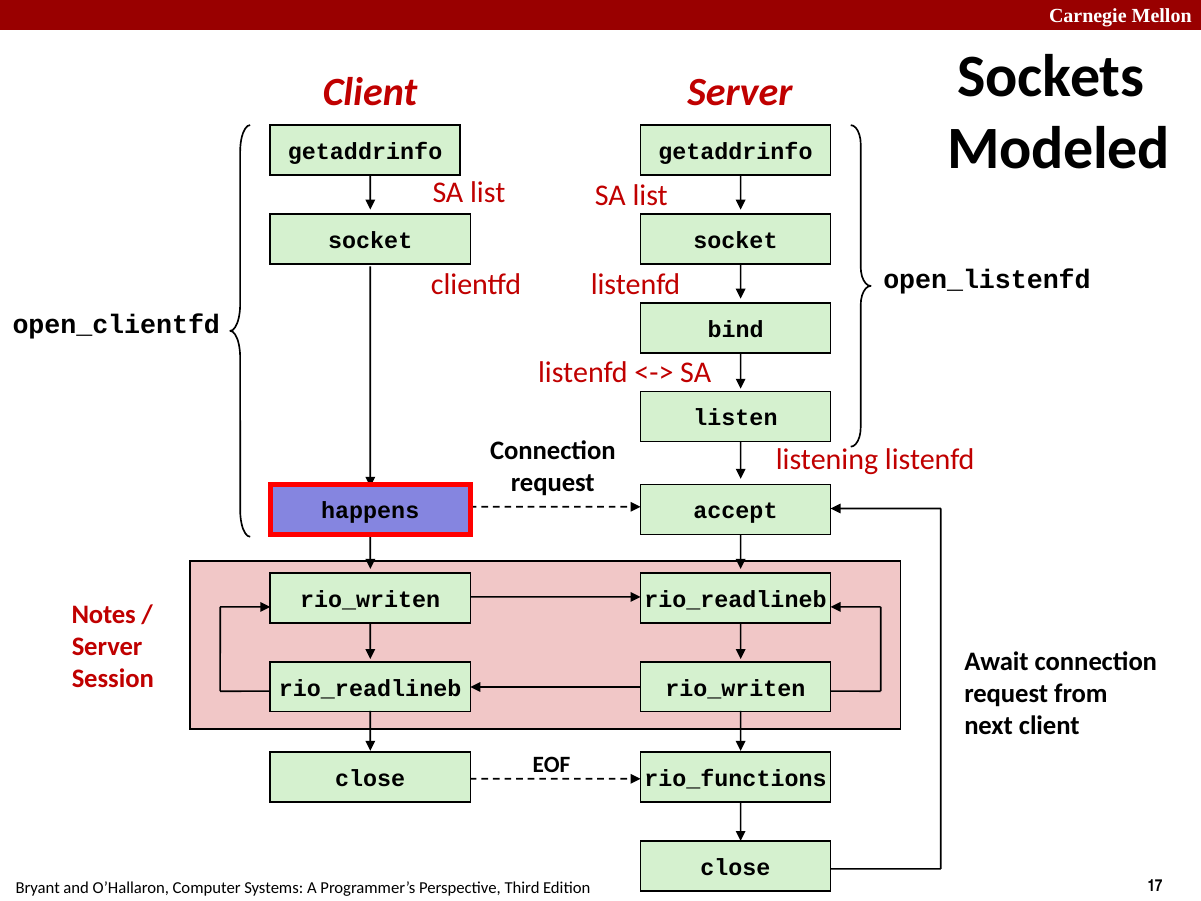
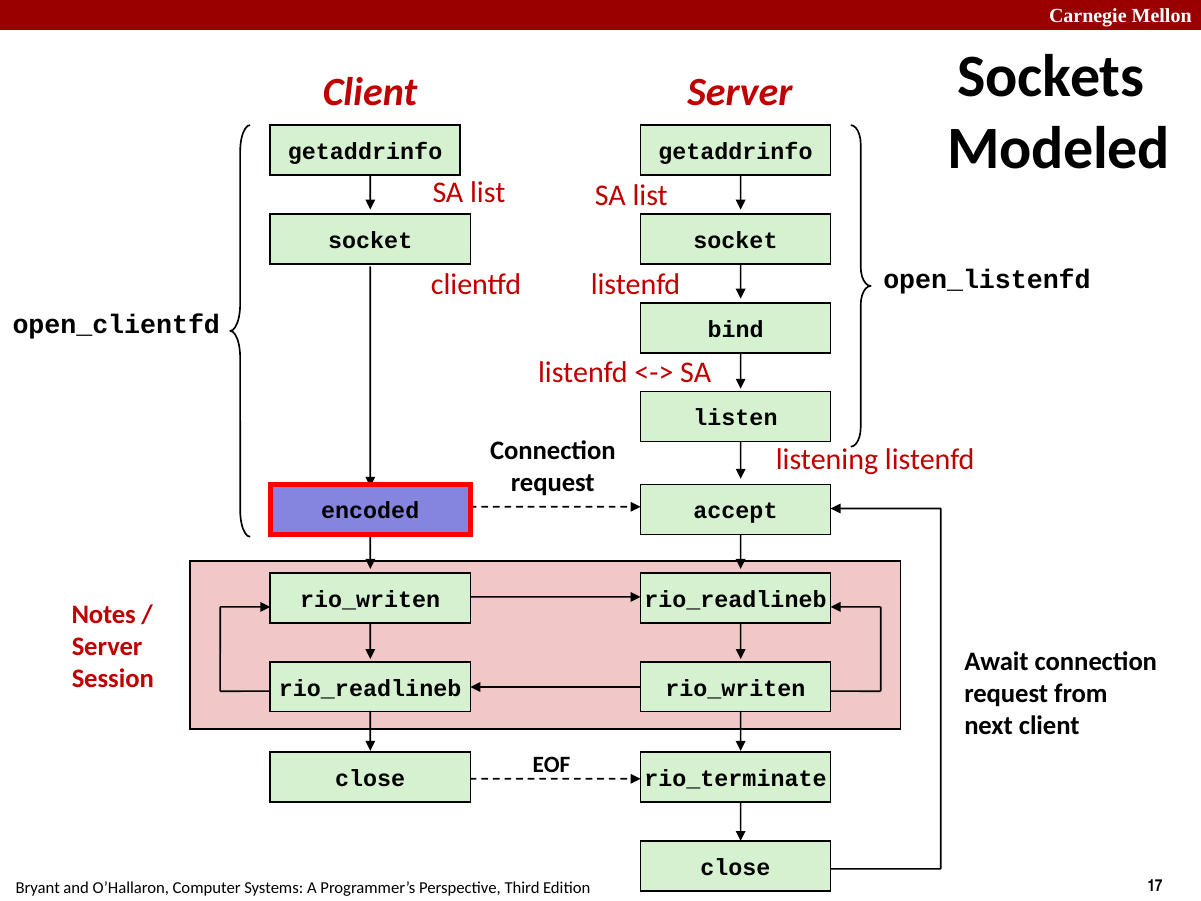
happens: happens -> encoded (370, 511)
rio_functions: rio_functions -> rio_terminate (735, 778)
